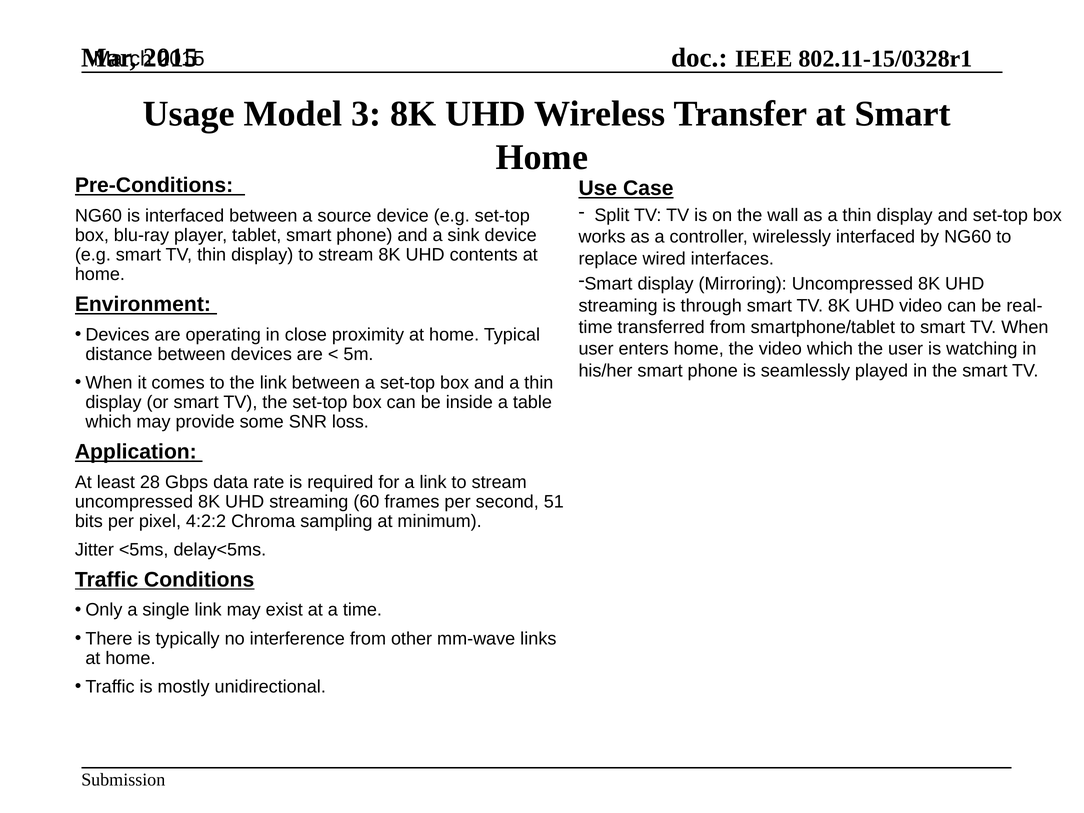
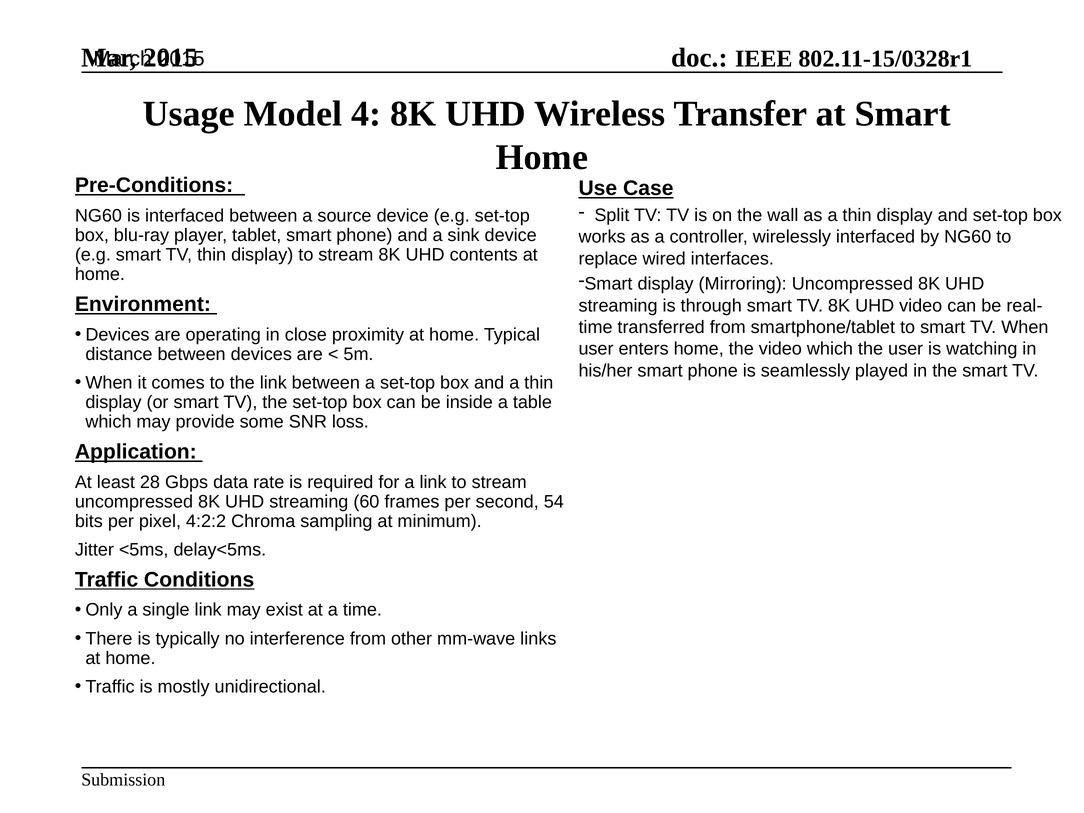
3: 3 -> 4 (366, 114)
51: 51 -> 54 (554, 502)
